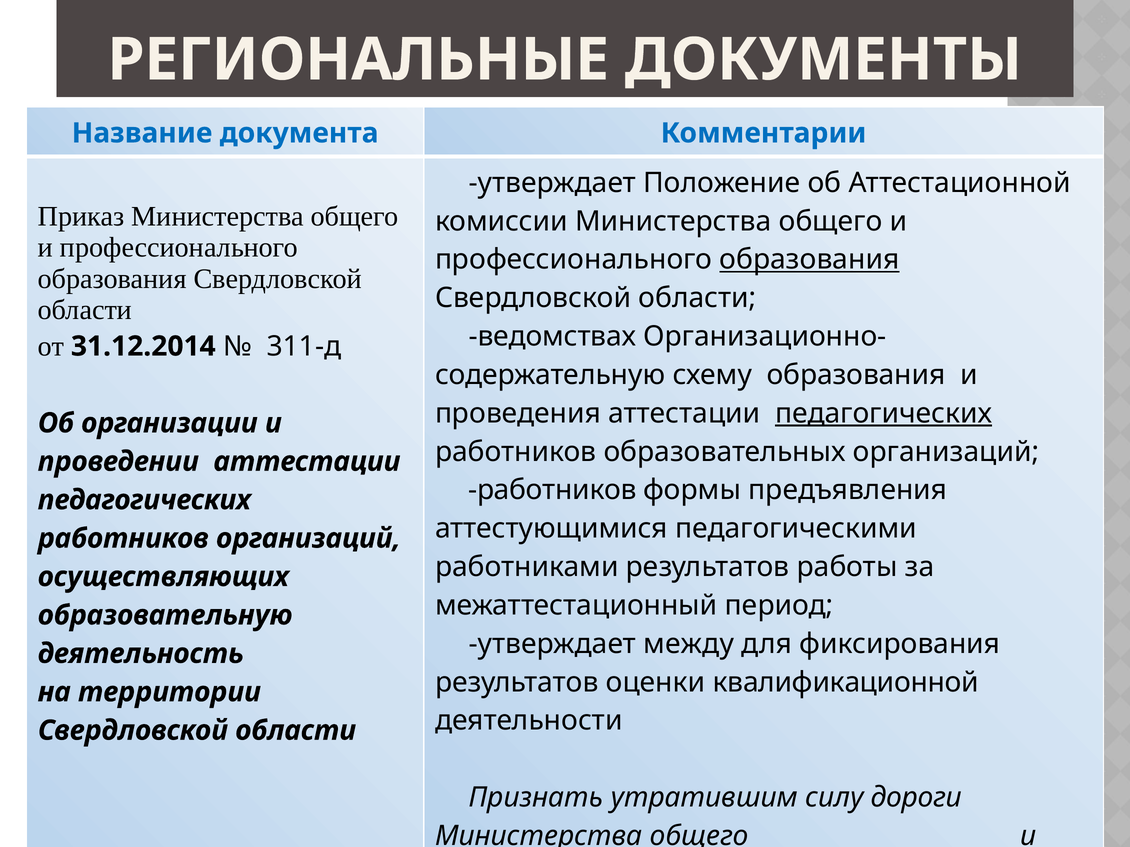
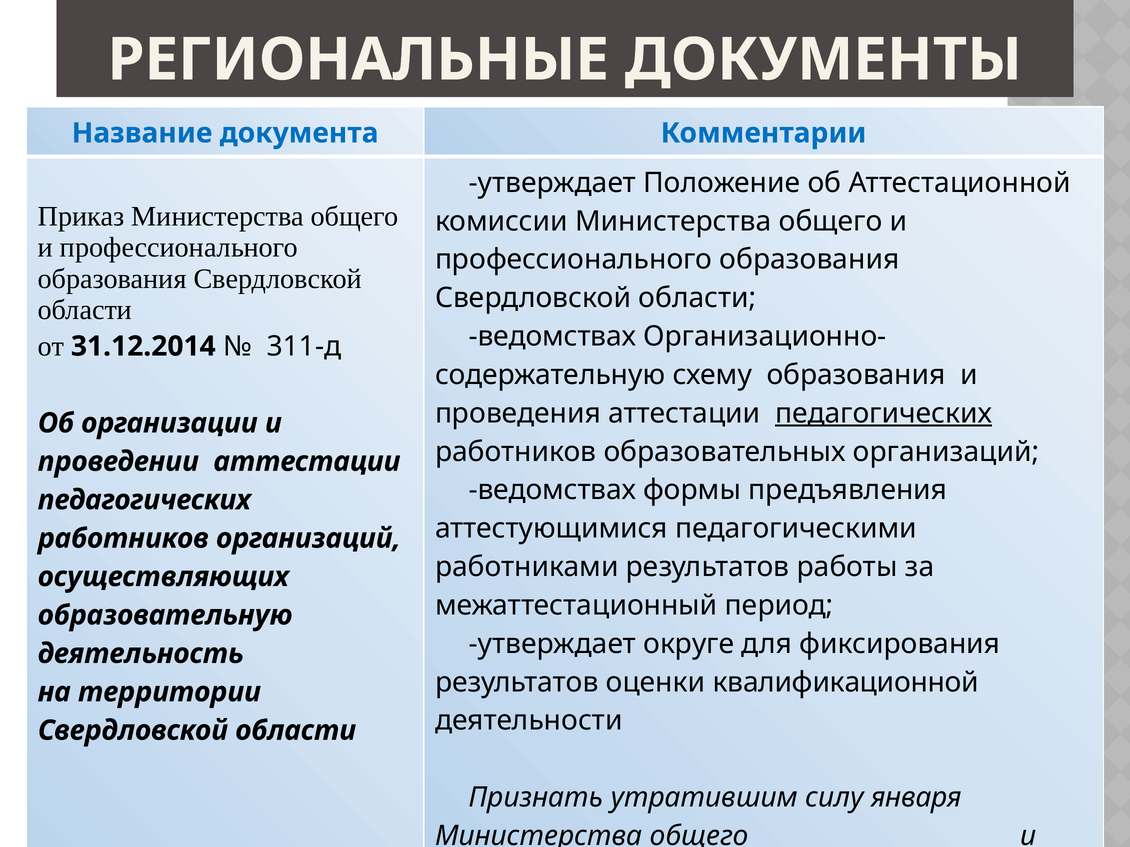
образования underline: present -> none (809, 260)
работников: работников -> ведомствах (552, 490)
между: между -> округе (689, 644)
дороги: дороги -> января (916, 798)
